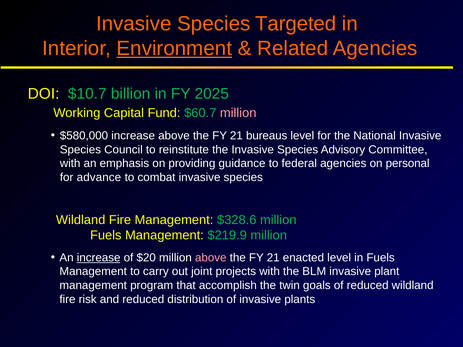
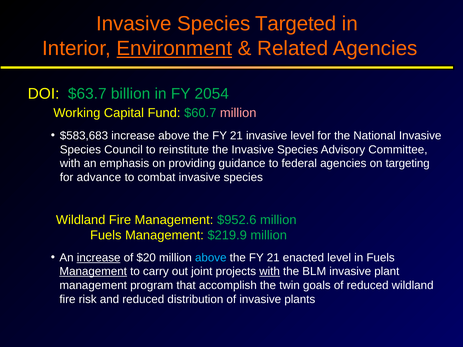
$10.7: $10.7 -> $63.7 (87, 94)
2025: 2025 -> 2054 (212, 94)
$580,000: $580,000 -> $583,683 (84, 136)
21 bureaus: bureaus -> invasive (267, 136)
personal: personal -> targeting (408, 164)
$328.6: $328.6 -> $952.6 (237, 220)
above colour: pink -> light blue (211, 258)
Management underline: none -> present (93, 272)
with underline: none -> present (270, 272)
